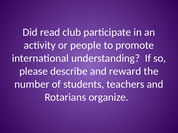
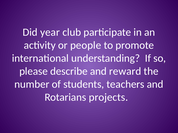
read: read -> year (50, 32)
organize: organize -> projects (108, 98)
